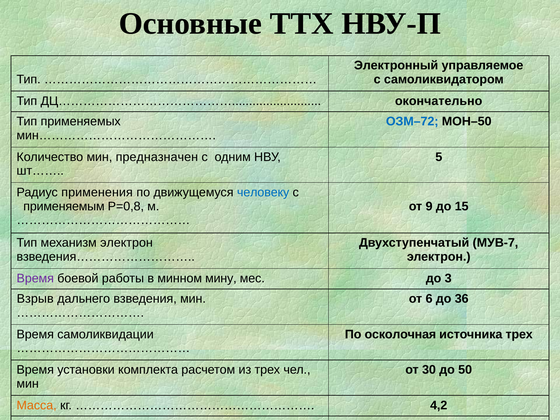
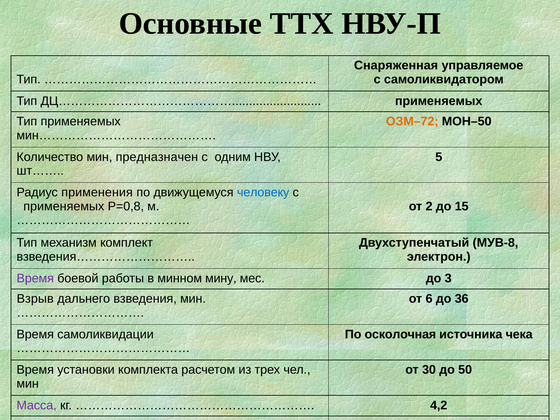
Электронный: Электронный -> Снаряженная (396, 66)
ДЦ…………………………………… окончательно: окончательно -> применяемых (439, 101)
ОЗМ–72 colour: blue -> orange (412, 122)
применяемым: применяемым -> применяемых (64, 206)
9: 9 -> 2 (429, 206)
механизм электрон: электрон -> комплект (127, 243)
МУВ-7: МУВ-7 -> МУВ-8 (495, 243)
источника трех: трех -> чека (519, 334)
Масса colour: orange -> purple (37, 405)
